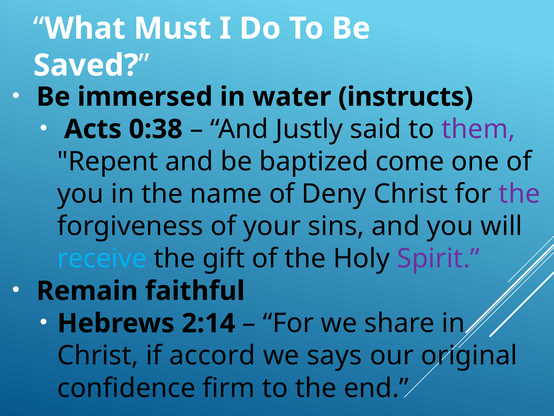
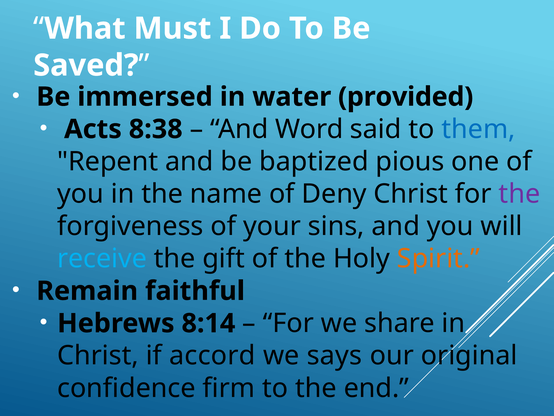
instructs: instructs -> provided (406, 97)
0:38: 0:38 -> 8:38 (156, 129)
Justly: Justly -> Word (309, 129)
them colour: purple -> blue (478, 129)
come: come -> pious (410, 161)
Spirit colour: purple -> orange (438, 258)
2:14: 2:14 -> 8:14 (208, 323)
